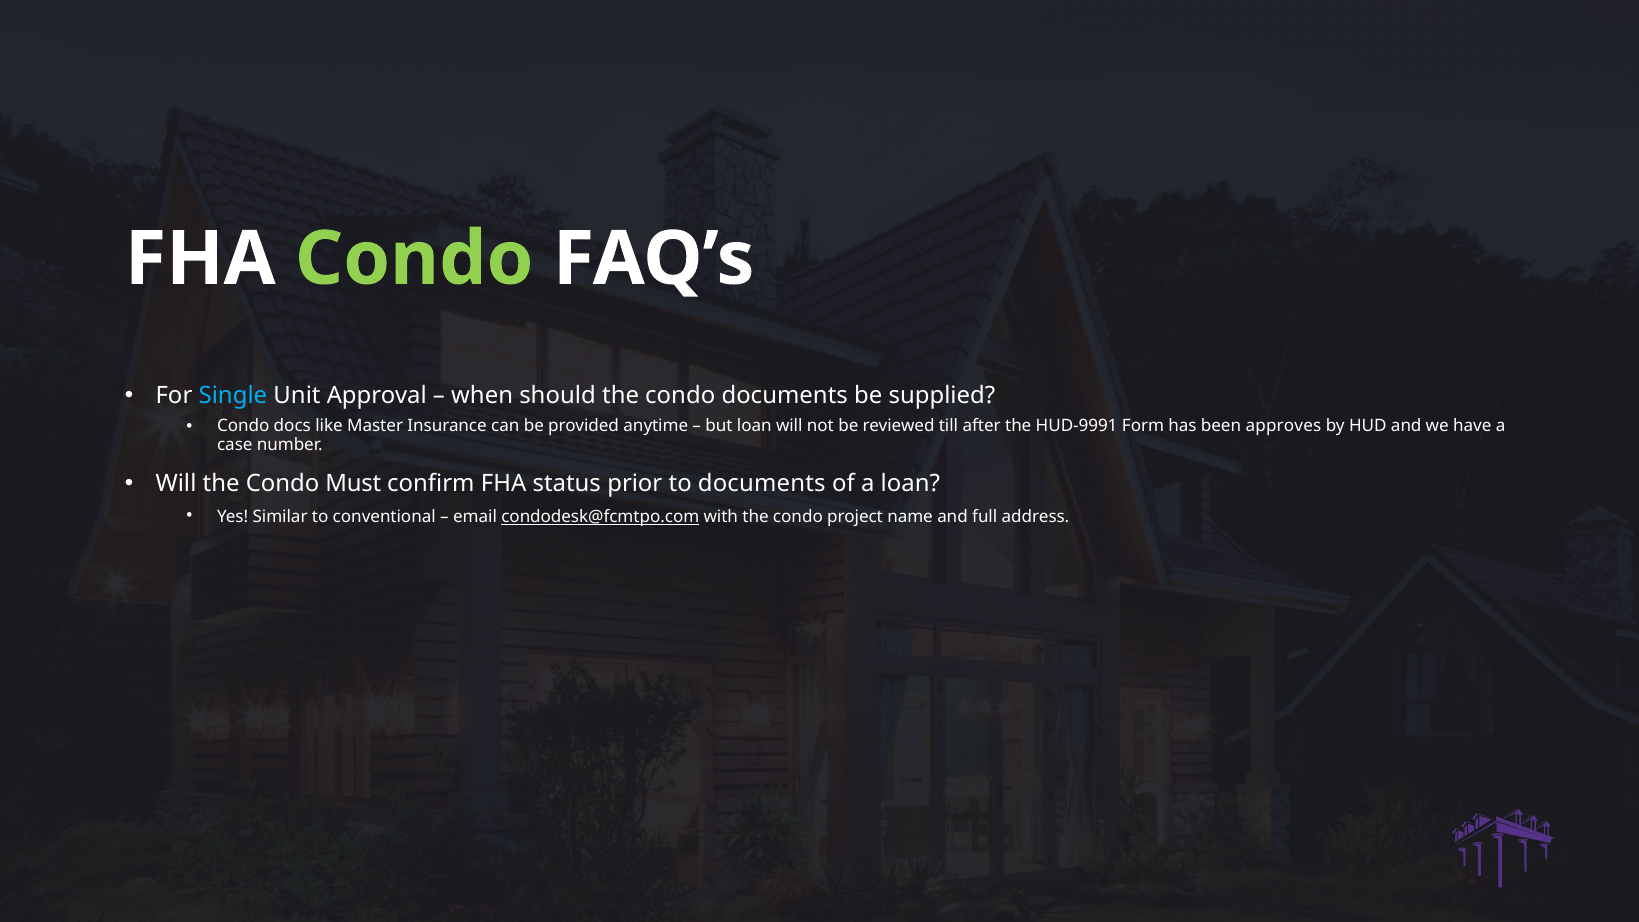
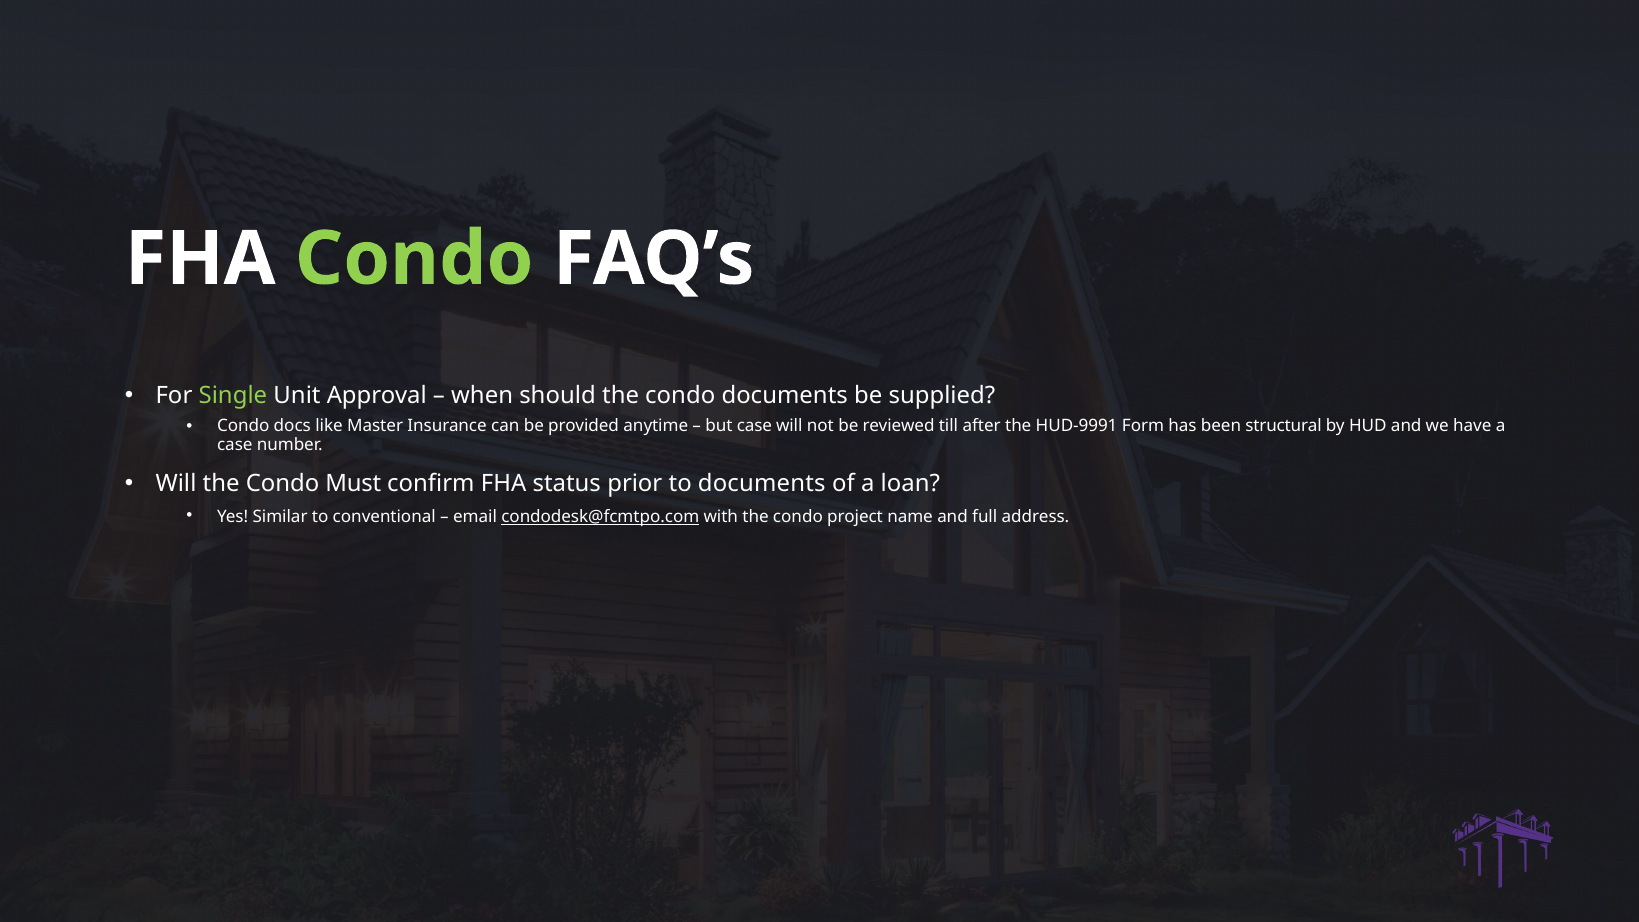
Single colour: light blue -> light green (233, 395)
but loan: loan -> case (754, 426)
approves: approves -> structural (1284, 426)
